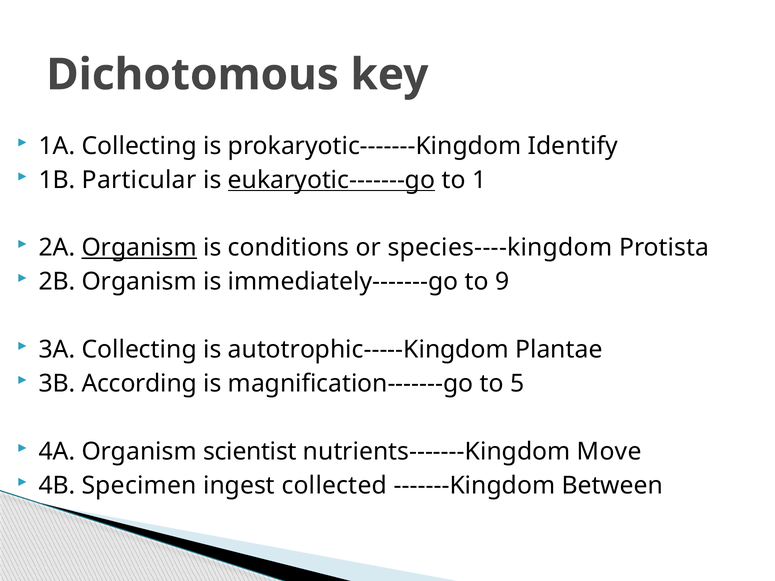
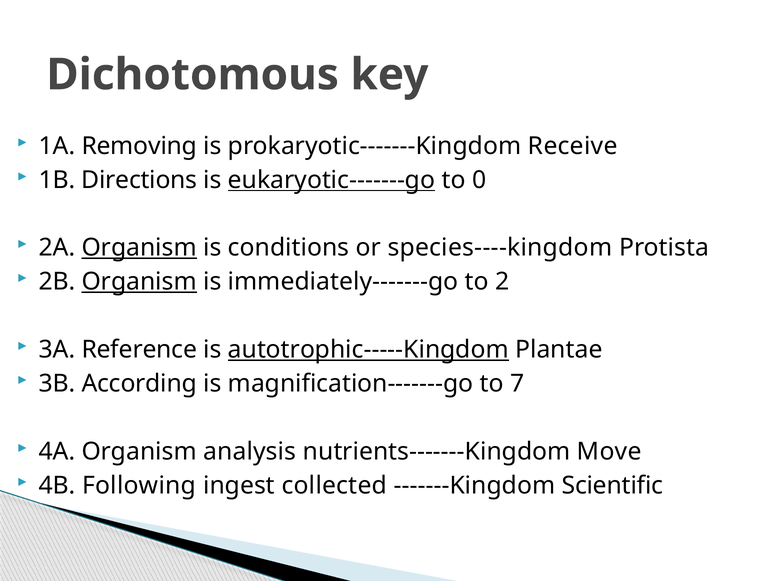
1A Collecting: Collecting -> Removing (139, 146)
Identify: Identify -> Receive (573, 146)
Particular: Particular -> Directions (139, 180)
1: 1 -> 0 (479, 180)
Organism underline: none -> present (139, 282)
9: 9 -> 2 (502, 282)
3A Collecting: Collecting -> Reference (139, 350)
autotrophic-----Kingdom underline: none -> present (368, 350)
5: 5 -> 7 (517, 384)
scientist: scientist -> analysis (250, 452)
Specimen: Specimen -> Following (139, 486)
Between: Between -> Scientific (612, 486)
